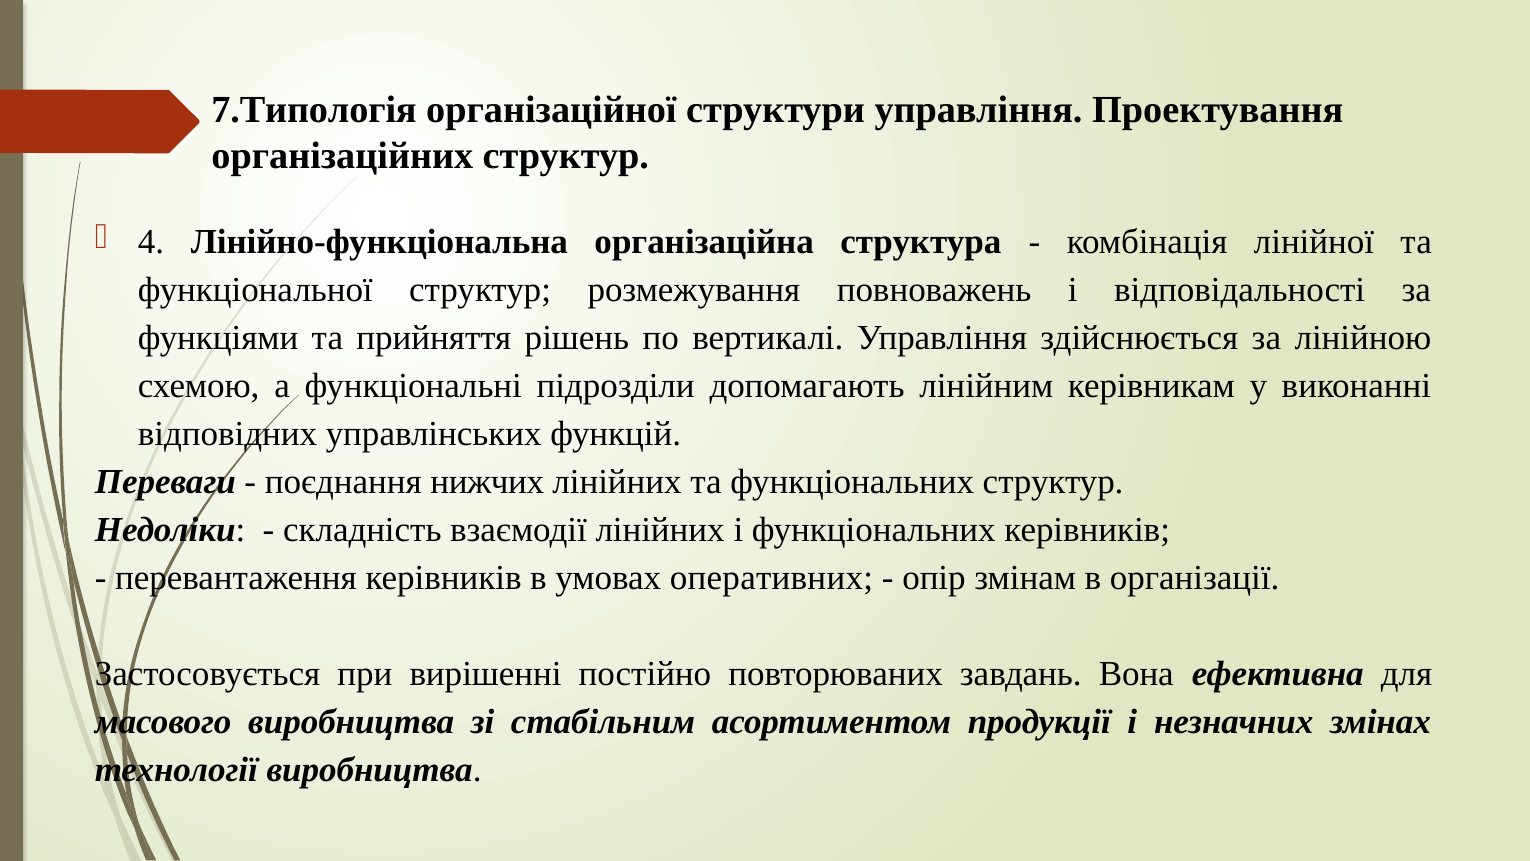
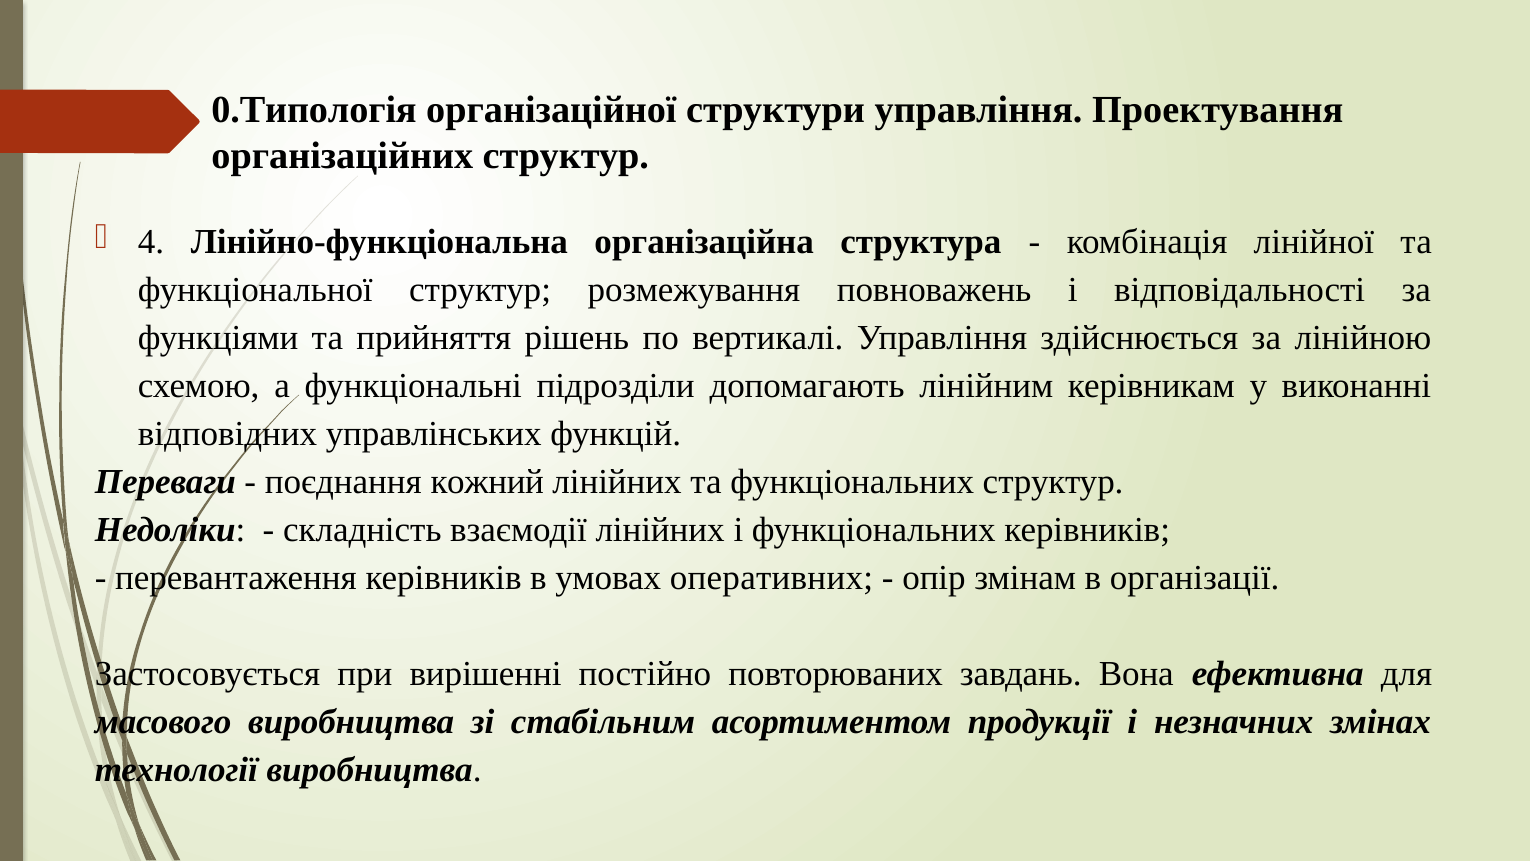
7.Типологія: 7.Типологія -> 0.Типологія (314, 110)
нижчих: нижчих -> кожний (487, 482)
